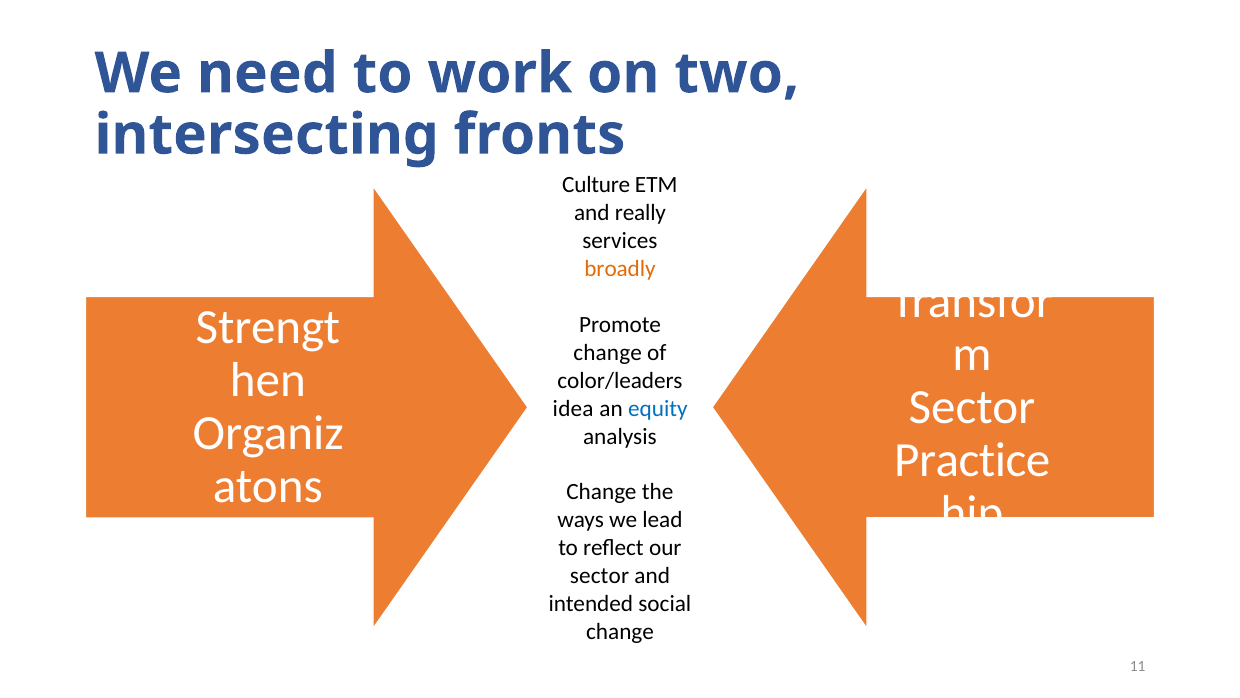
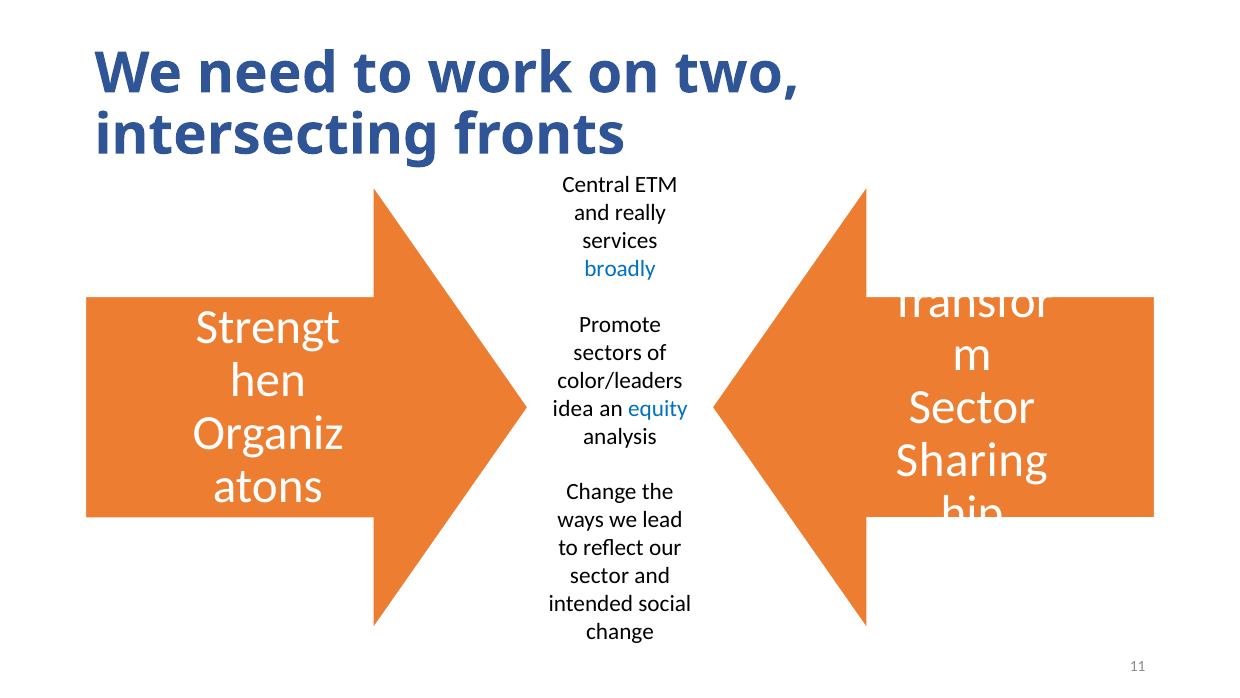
Culture: Culture -> Central (596, 185)
broadly colour: orange -> blue (620, 269)
change: change -> sectors (608, 352)
Practice: Practice -> Sharing (972, 460)
